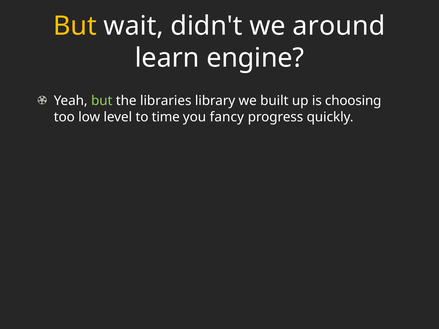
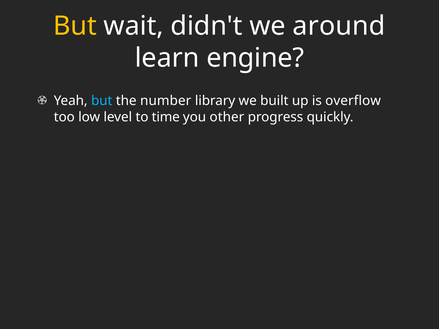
but colour: light green -> light blue (102, 101)
libraries: libraries -> number (166, 101)
choosing: choosing -> overflow (353, 101)
fancy: fancy -> other (227, 117)
